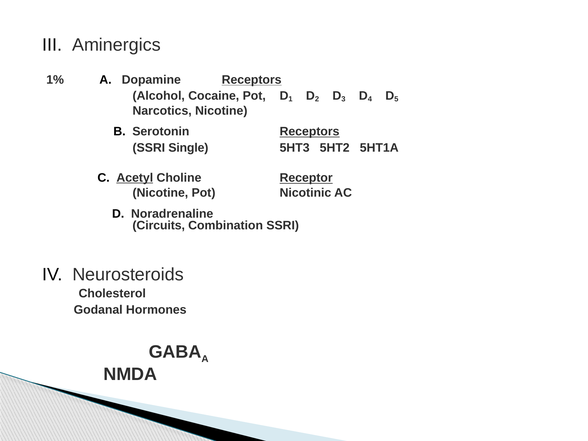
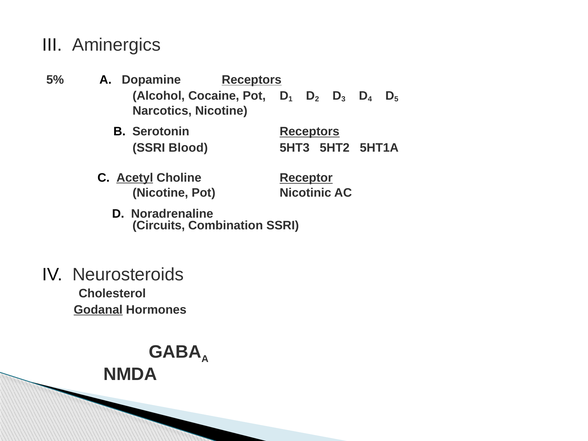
1%: 1% -> 5% (55, 80)
Single: Single -> Blood (188, 148)
Godanal underline: none -> present (98, 310)
